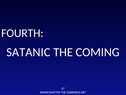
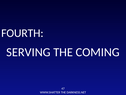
SATANIC: SATANIC -> SERVING (28, 52)
